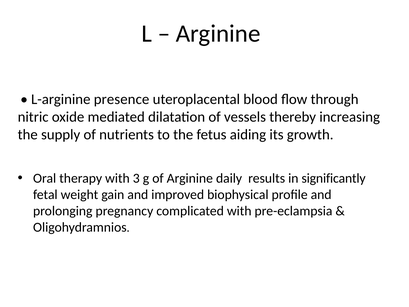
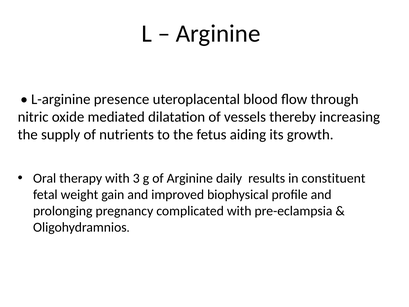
significantly: significantly -> constituent (333, 178)
